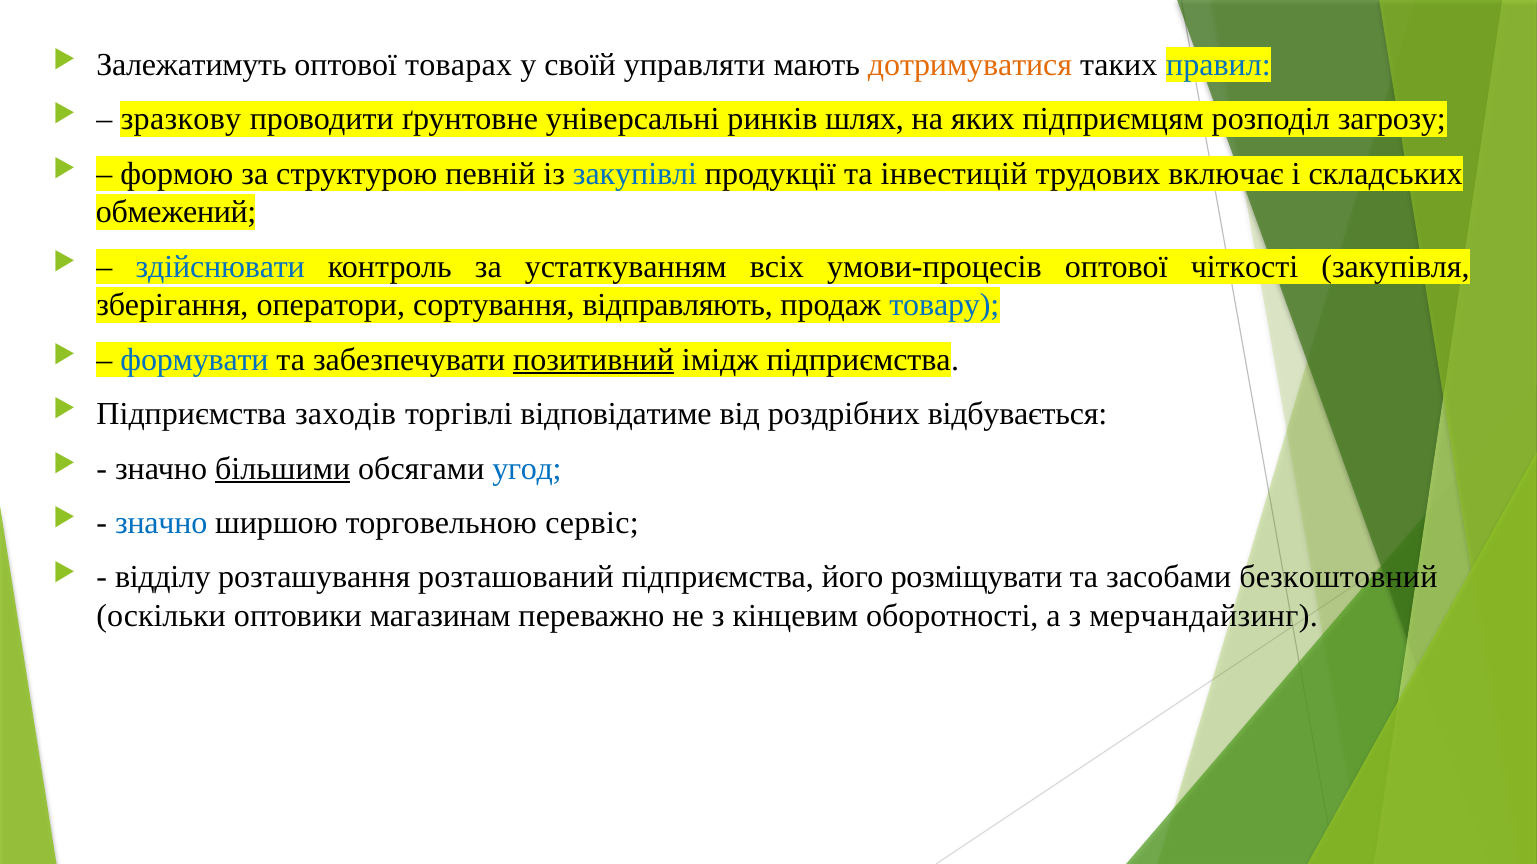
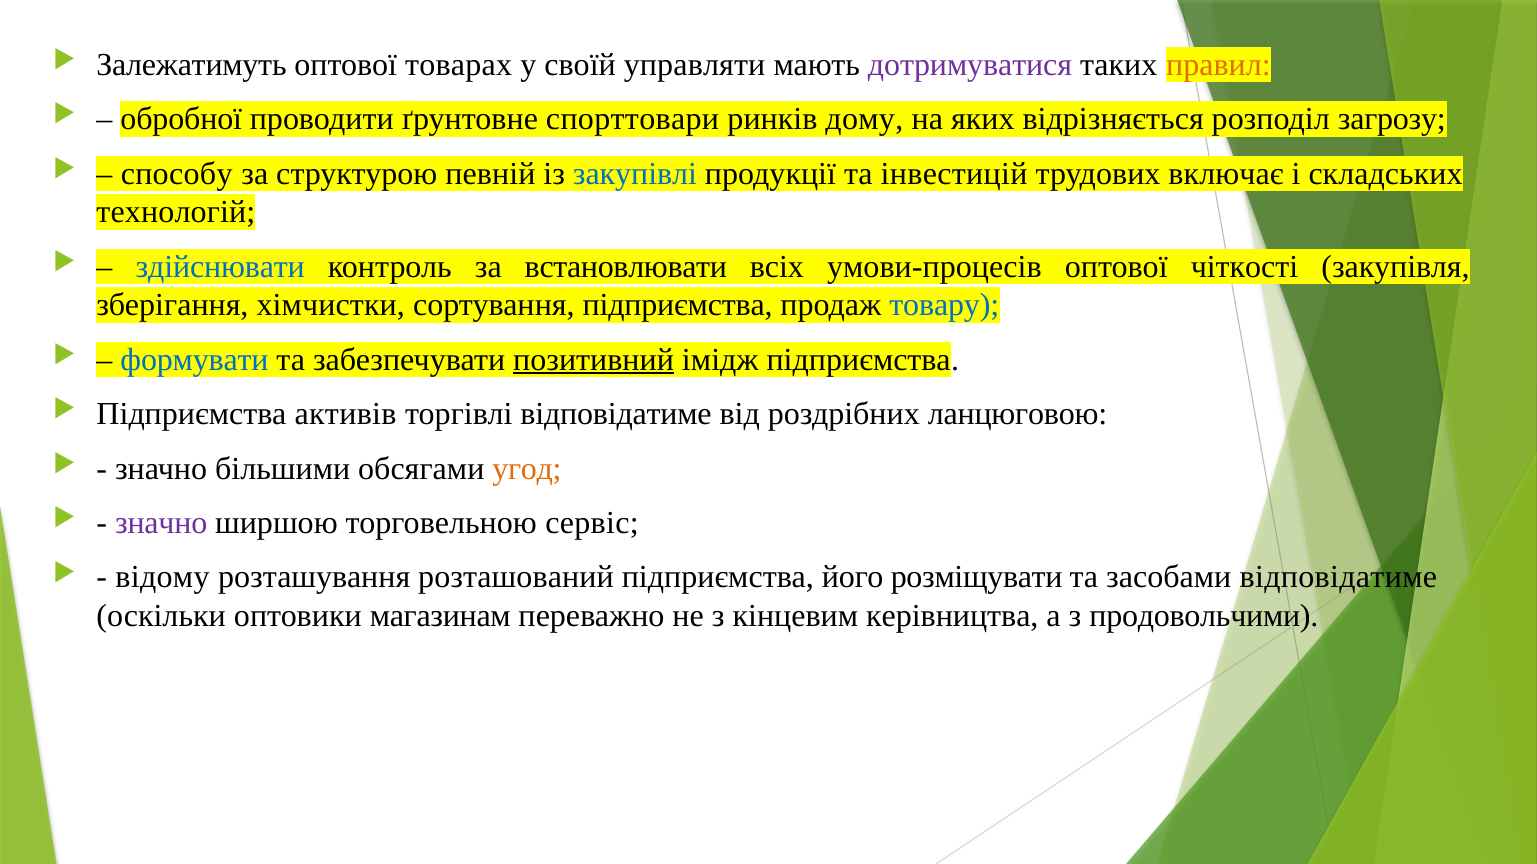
дотримуватися colour: orange -> purple (970, 65)
правил colour: blue -> orange (1218, 65)
зразкову: зразкову -> обробної (181, 119)
універсальні: універсальні -> спорттовари (633, 119)
шлях: шлях -> дому (864, 119)
підприємцям: підприємцям -> відрізняється (1113, 119)
формою: формою -> способу (177, 174)
обмежений: обмежений -> технологій (176, 212)
устаткуванням: устаткуванням -> встановлювати (626, 267)
оператори: оператори -> хімчистки (331, 305)
сортування відправляють: відправляють -> підприємства (678, 305)
заходів: заходів -> активів (346, 414)
відбувається: відбувається -> ланцюговою (1017, 414)
більшими underline: present -> none (283, 469)
угод colour: blue -> orange (527, 469)
значно colour: blue -> purple (161, 523)
відділу: відділу -> відому (162, 578)
засобами безкоштовний: безкоштовний -> відповідатиме (1338, 578)
оборотності: оборотності -> керівництва (952, 616)
мерчандайзинг: мерчандайзинг -> продовольчими (1204, 616)
